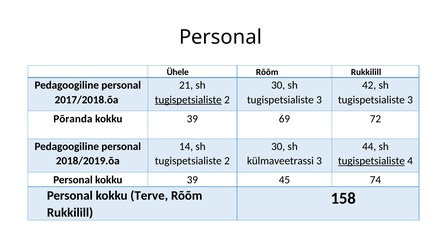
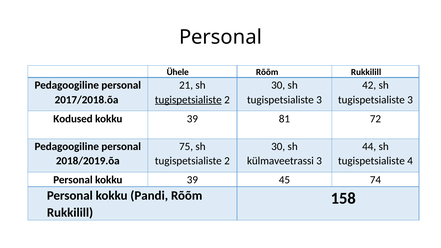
Põranda: Põranda -> Kodused (73, 119)
69: 69 -> 81 (284, 119)
14: 14 -> 75 (186, 147)
tugispetsialiste underline: present -> none (371, 161)
Terve: Terve -> Pandi (149, 196)
